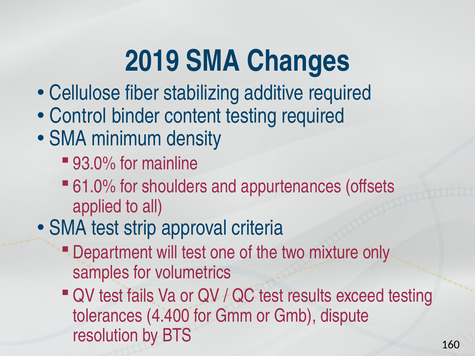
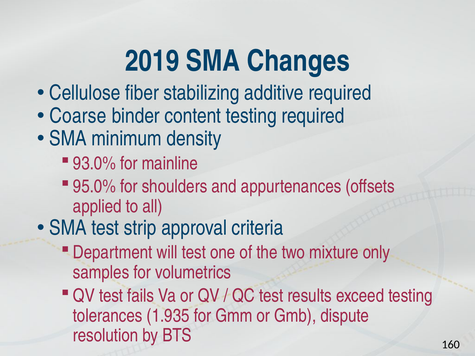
Control: Control -> Coarse (78, 116)
61.0%: 61.0% -> 95.0% (94, 187)
4.400: 4.400 -> 1.935 (168, 316)
